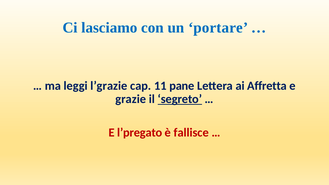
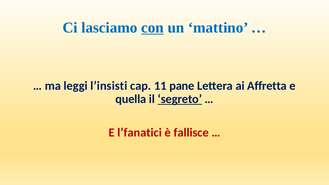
con underline: none -> present (152, 28)
portare: portare -> mattino (218, 28)
l’grazie: l’grazie -> l’insisti (109, 86)
grazie: grazie -> quella (131, 99)
l’pregato: l’pregato -> l’fanatici (140, 133)
